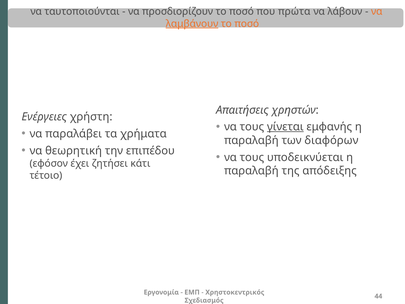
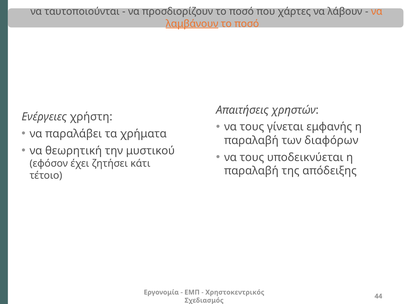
πρώτα: πρώτα -> χάρτες (294, 12)
γίνεται underline: present -> none (285, 127)
επιπέδου: επιπέδου -> μυστικού (150, 151)
